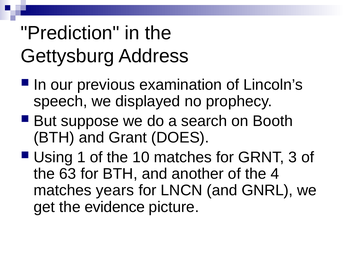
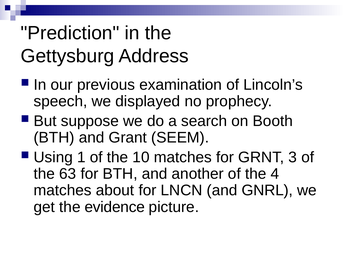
DOES: DOES -> SEEM (180, 137)
years: years -> about (115, 190)
